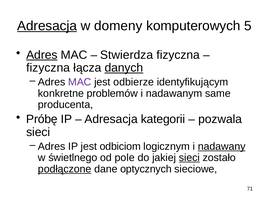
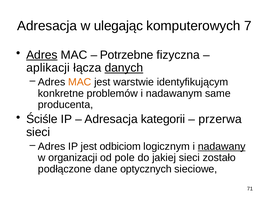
Adresacja underline: present -> none (47, 26)
domeny: domeny -> ulegając (118, 26)
5: 5 -> 7 (248, 26)
Stwierdza: Stwierdza -> Potrzebne (127, 55)
fizyczna: fizyczna -> aplikacji (48, 68)
MAC colour: purple -> orange (80, 82)
odbierze: odbierze -> warstwie (134, 82)
Próbę: Próbę -> Ściśle (42, 119)
pozwala: pozwala -> przerwa (220, 119)
świetlnego: świetlnego -> organizacji (73, 157)
sieci underline: present -> none (189, 157)
podłączone underline: present -> none (65, 169)
